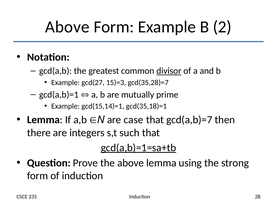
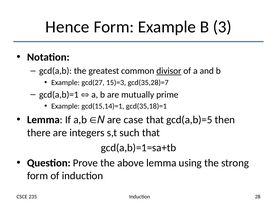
Above: Above -> Hence (67, 27)
2: 2 -> 3 (222, 27)
gcd(a,b)=7: gcd(a,b)=7 -> gcd(a,b)=5 (189, 120)
gcd(a,b)=1=sa+tb underline: present -> none (138, 148)
